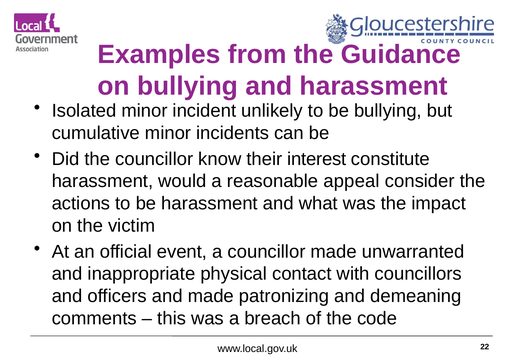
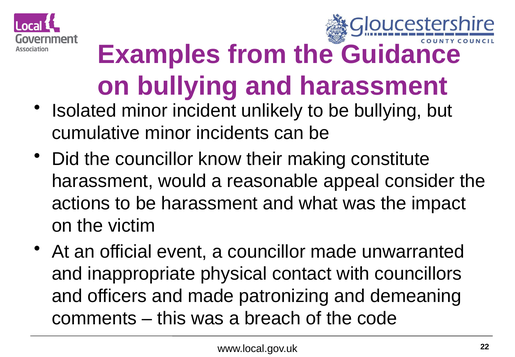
interest: interest -> making (317, 159)
